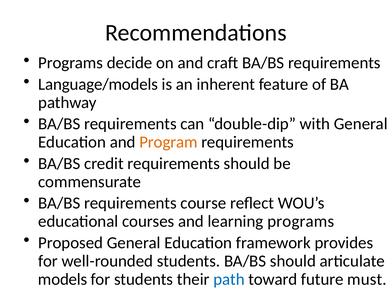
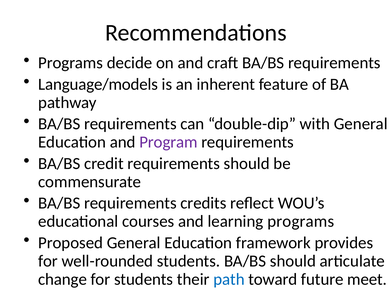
Program colour: orange -> purple (168, 142)
course: course -> credits (203, 203)
models: models -> change (63, 279)
must: must -> meet (367, 279)
